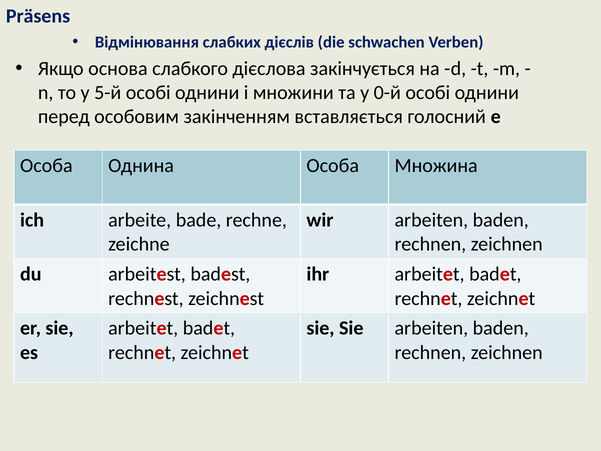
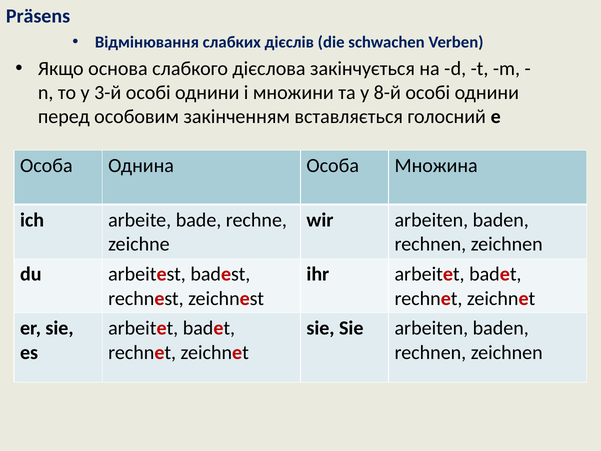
5-й: 5-й -> 3-й (108, 93)
0-й: 0-й -> 8-й (387, 93)
